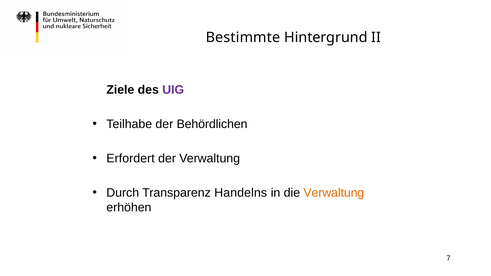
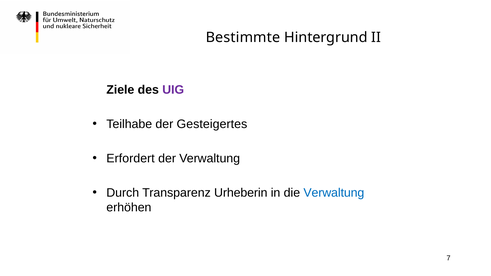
Behördlichen: Behördlichen -> Gesteigertes (212, 124)
Handelns: Handelns -> Urheberin (241, 193)
Verwaltung colour: orange -> blue (334, 193)
